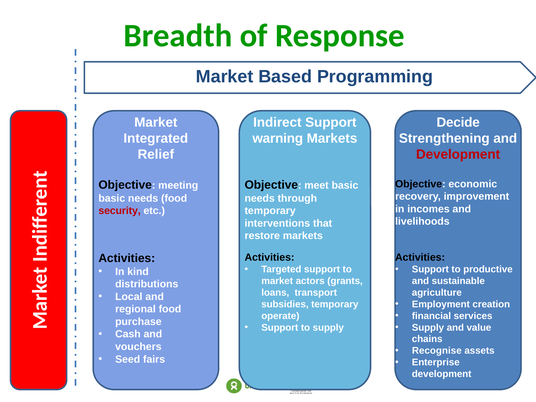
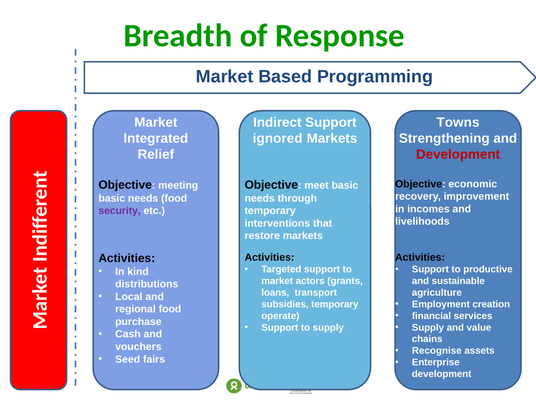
Decide: Decide -> Towns (458, 122)
warning: warning -> ignored (278, 138)
security colour: red -> purple (120, 211)
